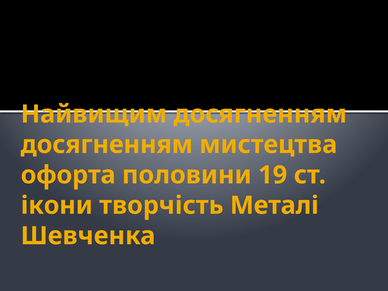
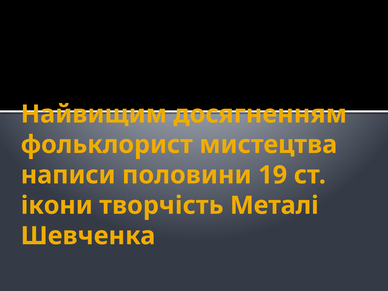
досягненням: досягненням -> фольклорист (107, 145)
офорта: офорта -> написи (68, 175)
